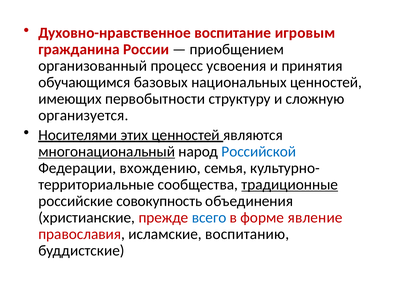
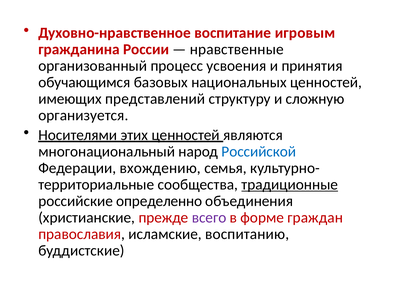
приобщением: приобщением -> нравственные (237, 49)
первобытности: первобытности -> представлений (155, 99)
многонациональный underline: present -> none (107, 151)
совокупность: совокупность -> определенно (159, 201)
всего colour: blue -> purple (209, 217)
явление: явление -> граждан (315, 217)
